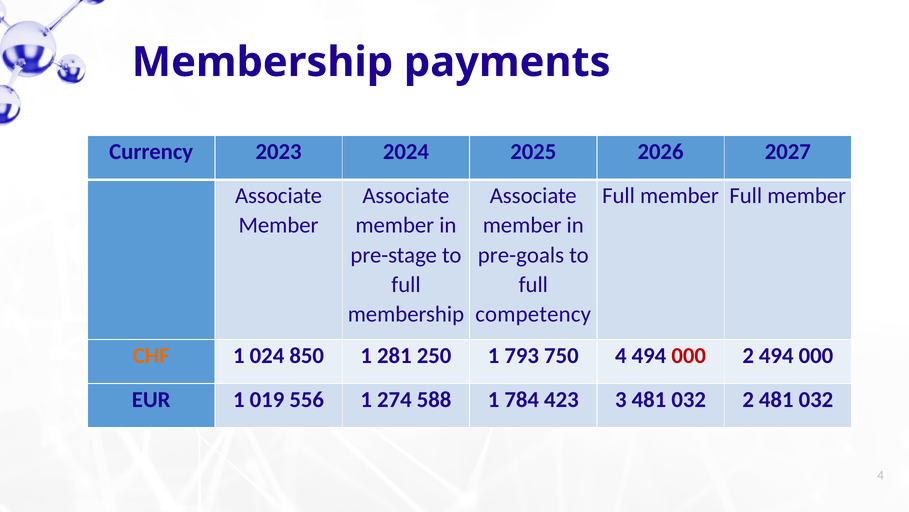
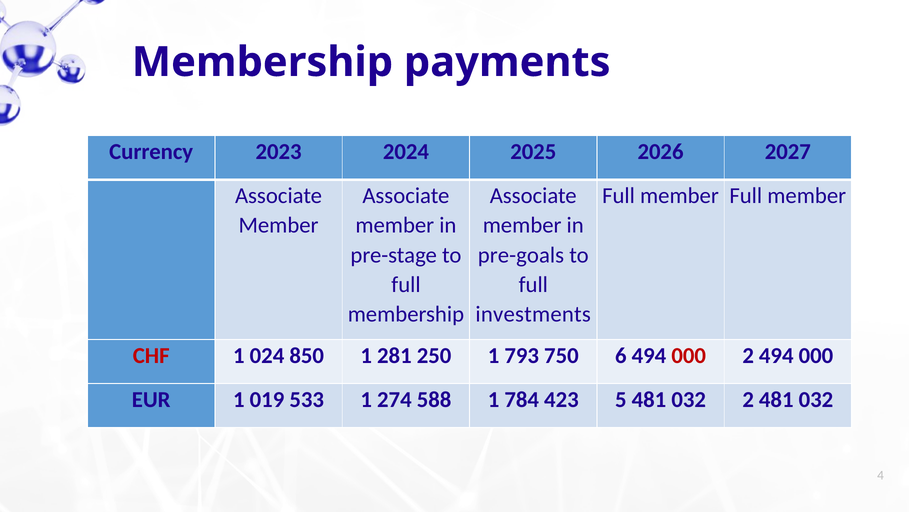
competency: competency -> investments (533, 314)
CHF colour: orange -> red (151, 355)
750 4: 4 -> 6 (621, 355)
556: 556 -> 533 (307, 399)
3: 3 -> 5 (621, 399)
